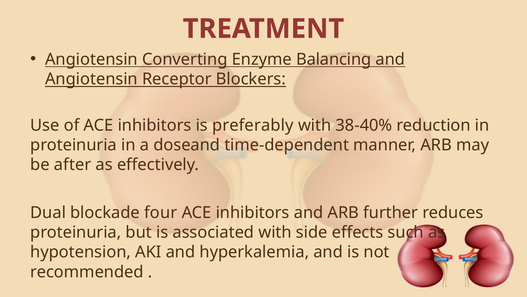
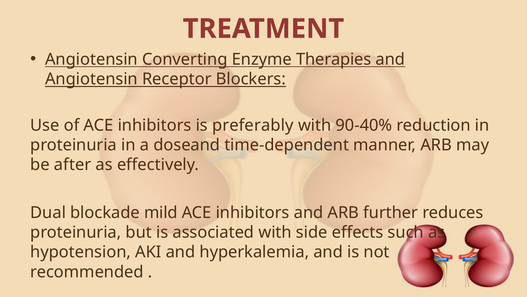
Balancing: Balancing -> Therapies (334, 59)
38-40%: 38-40% -> 90-40% (364, 125)
four: four -> mild (161, 212)
